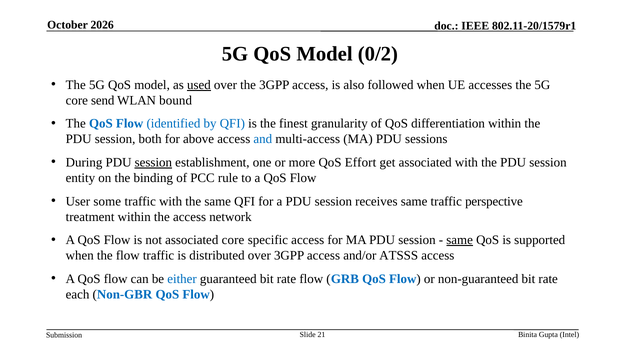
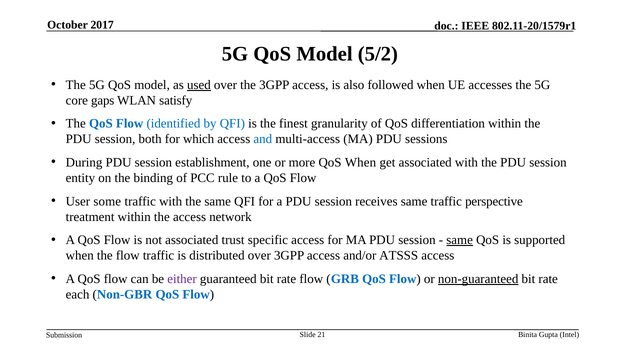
2026: 2026 -> 2017 (102, 25)
0/2: 0/2 -> 5/2 (378, 54)
send: send -> gaps (103, 100)
bound: bound -> satisfy (176, 100)
above: above -> which (199, 139)
session underline: present -> none (153, 162)
QoS Effort: Effort -> When (361, 162)
associated core: core -> trust (233, 240)
either colour: blue -> purple (182, 279)
non-guaranteed underline: none -> present (478, 279)
